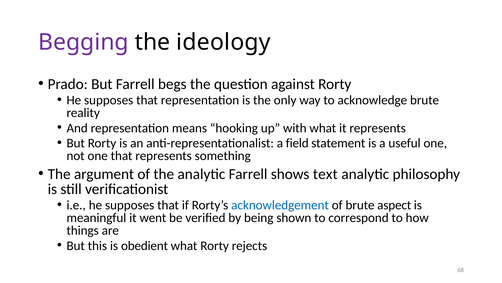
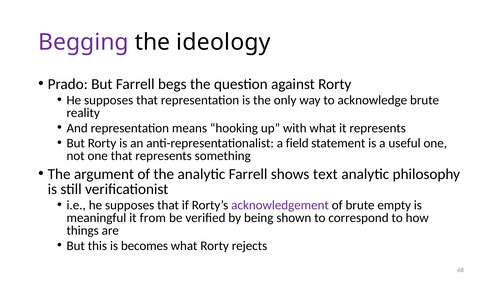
acknowledgement colour: blue -> purple (280, 205)
aspect: aspect -> empty (394, 205)
went: went -> from (153, 217)
obedient: obedient -> becomes (144, 245)
